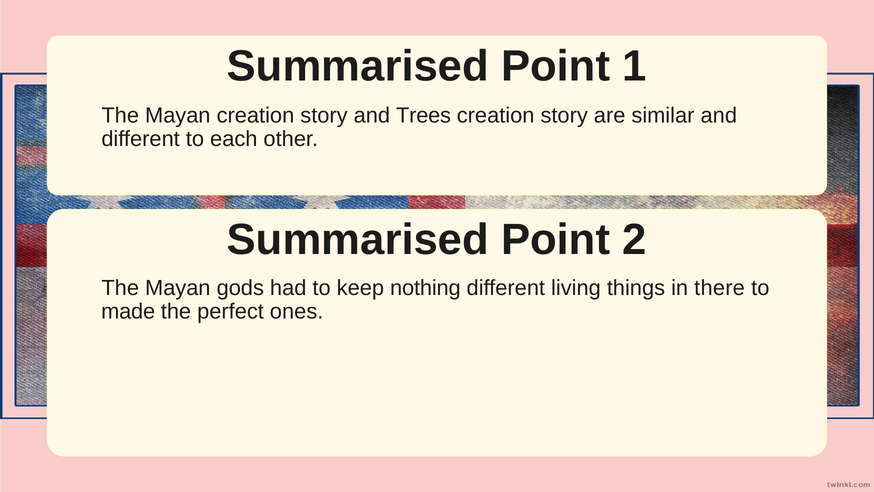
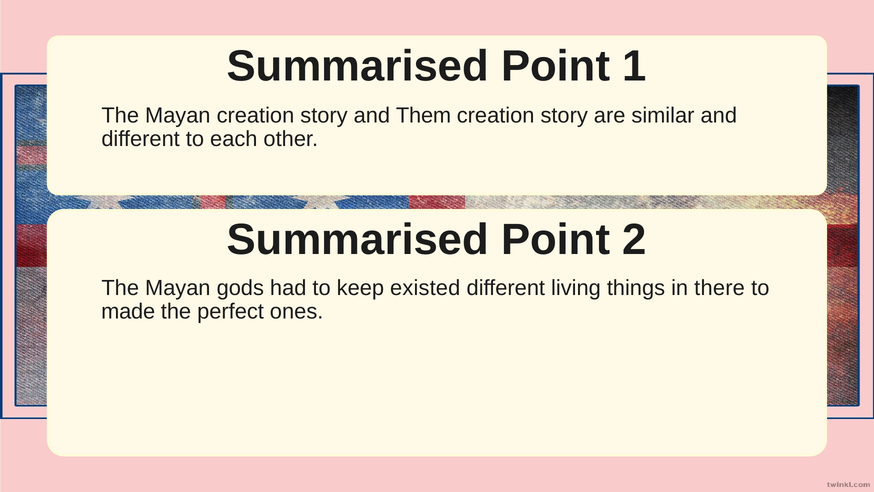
Trees: Trees -> Them (424, 115)
nothing: nothing -> existed (425, 288)
